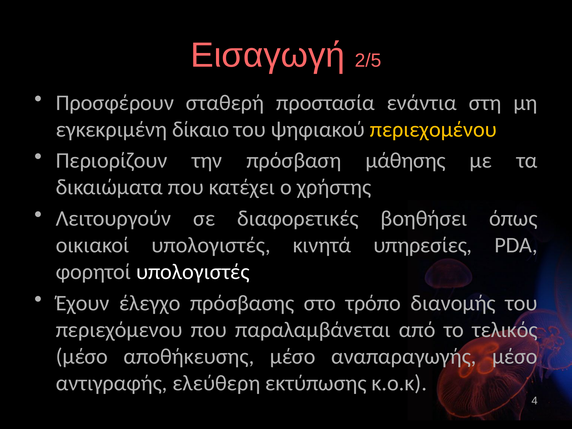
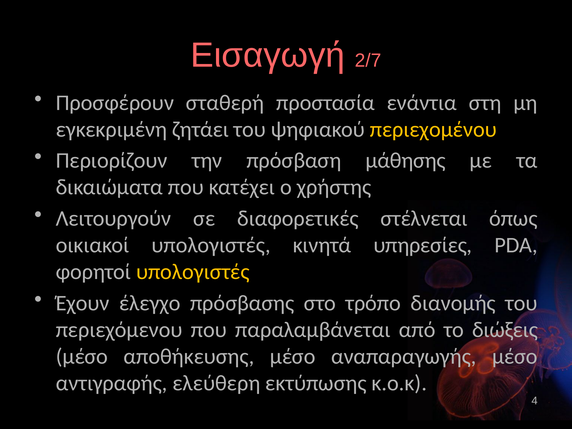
2/5: 2/5 -> 2/7 (368, 61)
δίκαιο: δίκαιο -> ζητάει (201, 129)
βοηθήσει: βοηθήσει -> στέλνεται (424, 218)
υπολογιστές colour: white -> yellow (193, 272)
τελικός: τελικός -> διώξεις (505, 330)
